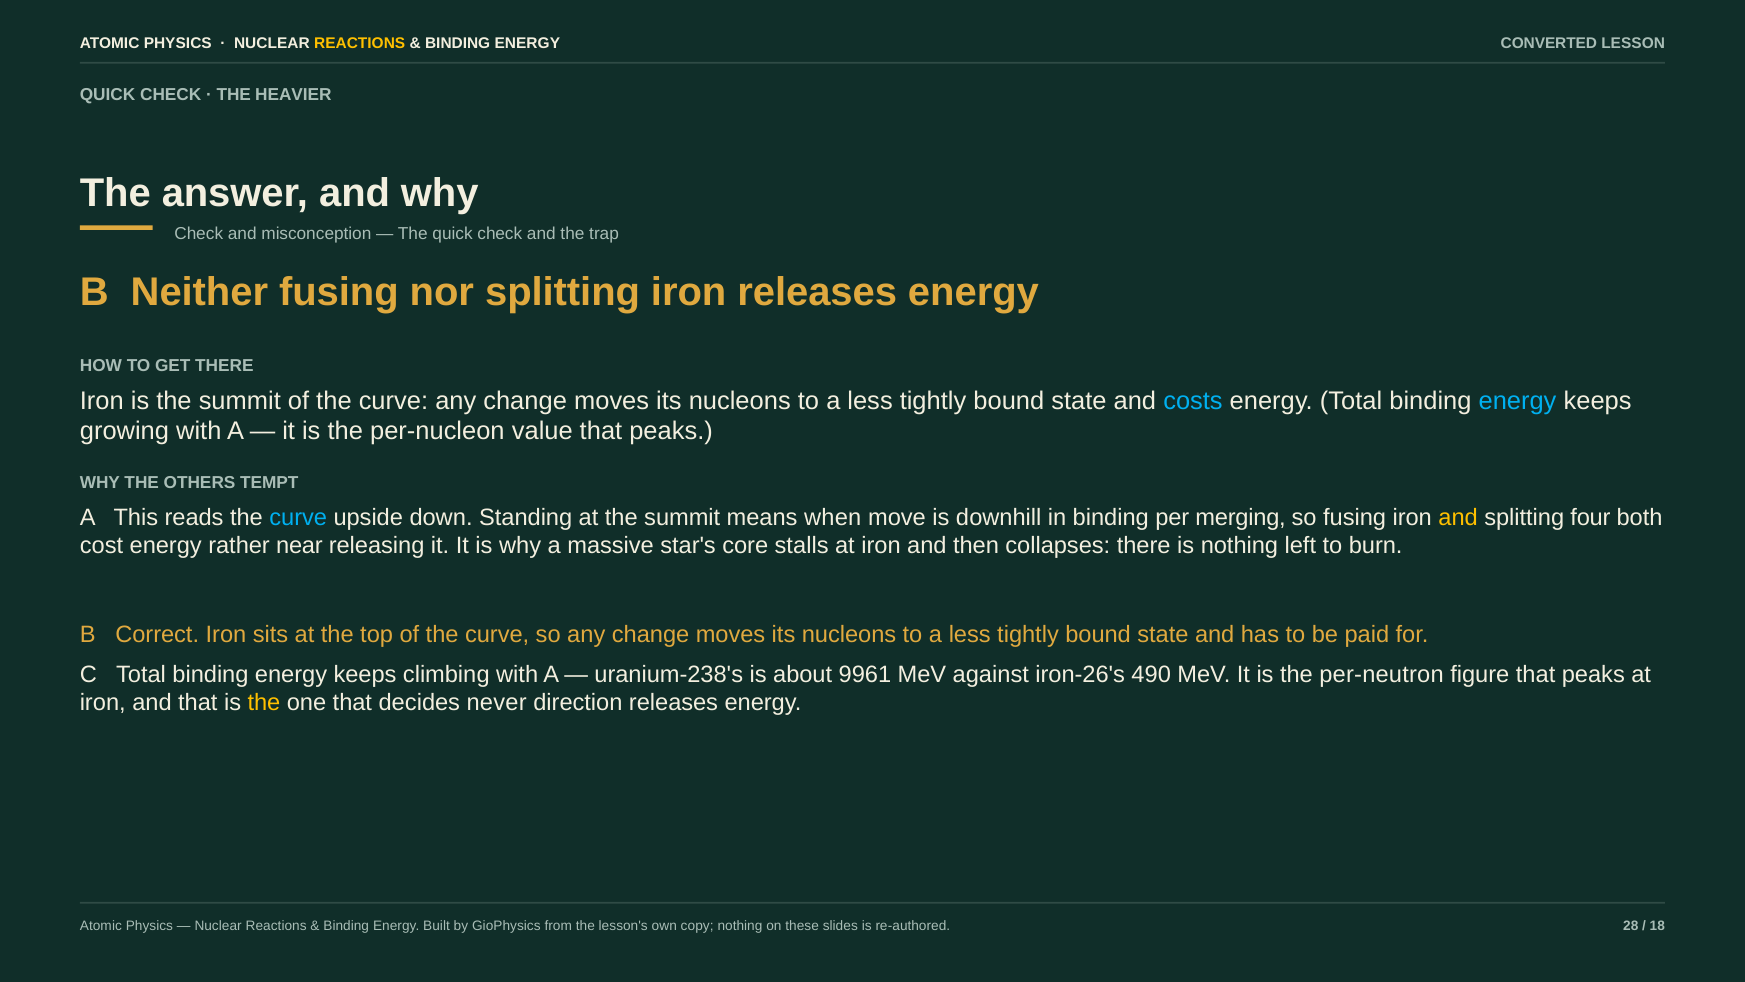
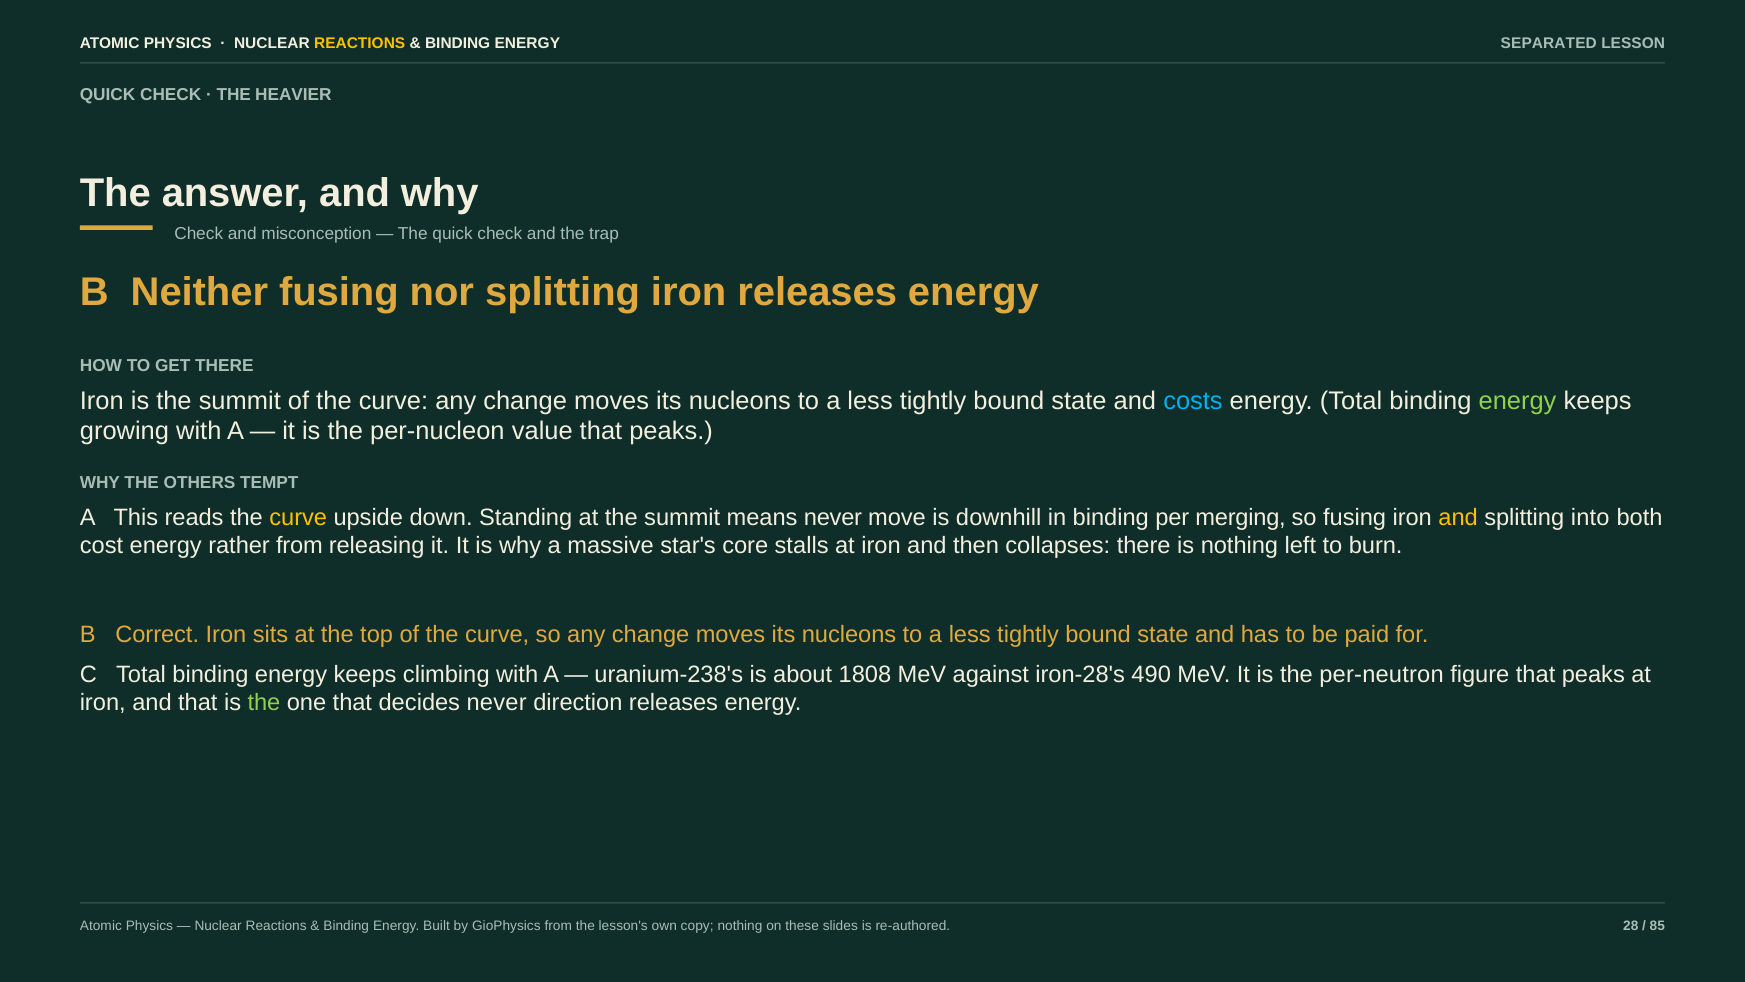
CONVERTED: CONVERTED -> SEPARATED (1549, 43)
energy colour: light blue -> light green (1518, 400)
curve colour: light blue -> yellow (298, 517)
means when: when -> never (833, 517)
four: four -> into (1590, 517)
rather near: near -> from (299, 545)
9961: 9961 -> 1808 (865, 674)
iron-26's: iron-26's -> iron-28's (1080, 674)
the colour: yellow -> light green (264, 703)
18: 18 -> 85 (1657, 925)
